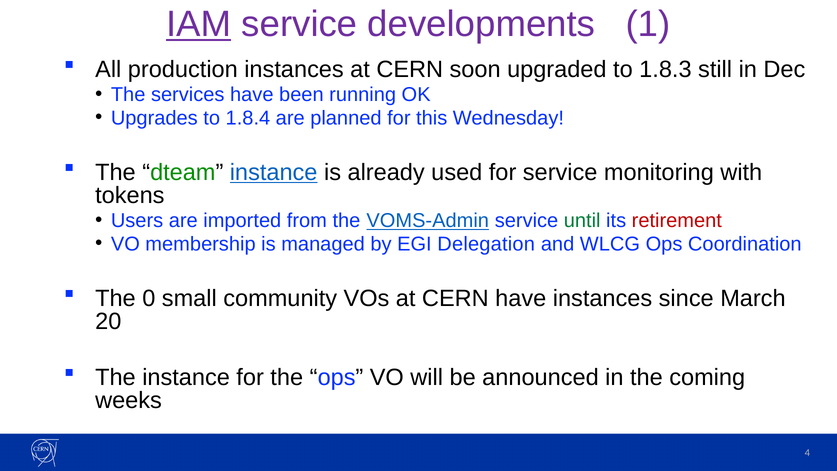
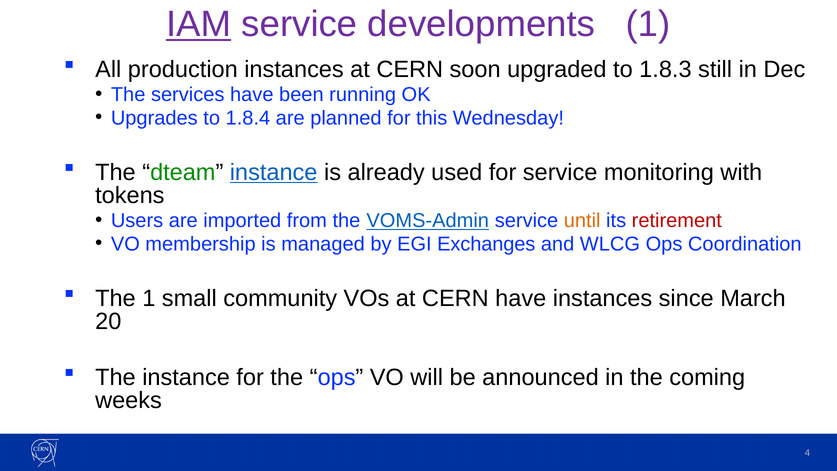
until colour: green -> orange (582, 220)
Delegation: Delegation -> Exchanges (486, 244)
The 0: 0 -> 1 (149, 298)
